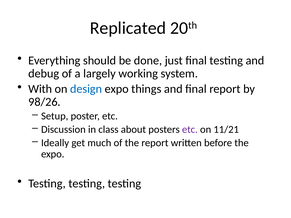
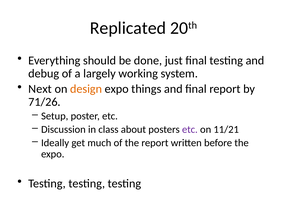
With: With -> Next (40, 89)
design colour: blue -> orange (86, 89)
98/26: 98/26 -> 71/26 (45, 102)
